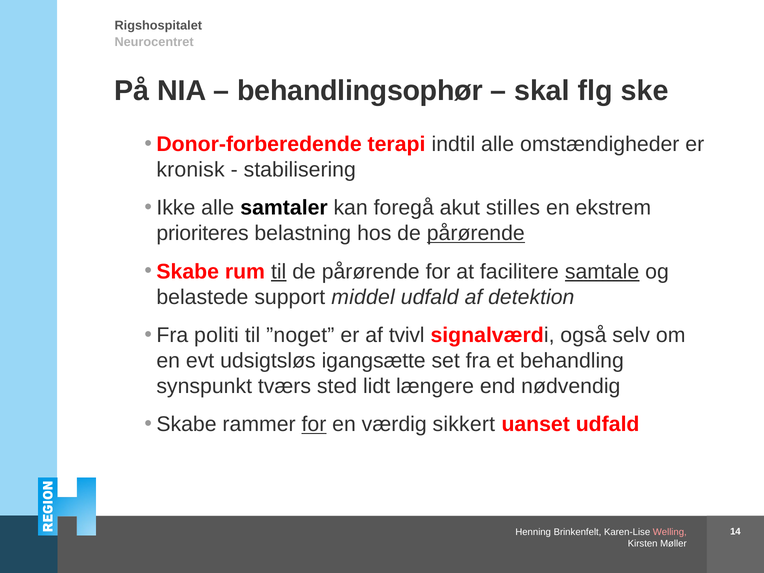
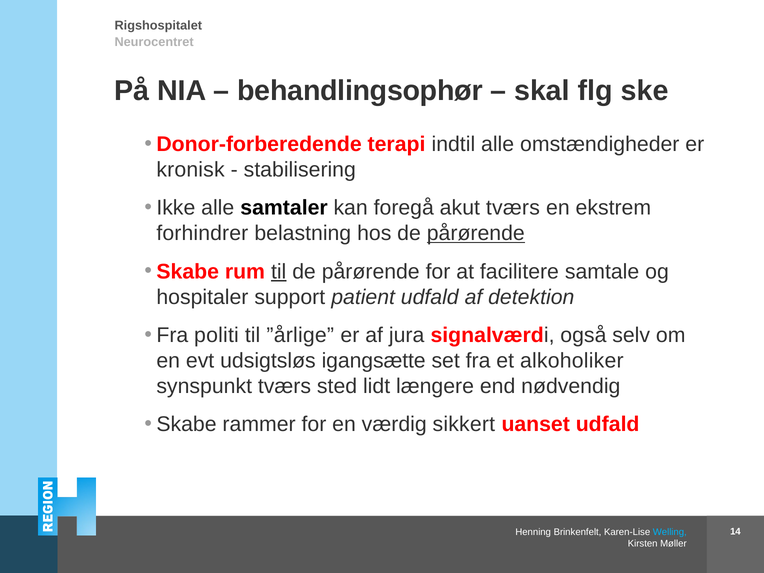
akut stilles: stilles -> tværs (513, 208)
prioriteres: prioriteres -> forhindrer (202, 233)
samtale underline: present -> none (602, 272)
belastede: belastede -> hospitaler (202, 297)
middel: middel -> patient (363, 297)
”noget: ”noget -> ”årlige (300, 335)
tvivl: tvivl -> jura (407, 335)
behandling: behandling -> alkoholiker (572, 361)
for underline: present -> none (314, 424)
Welling colour: pink -> light blue (670, 532)
